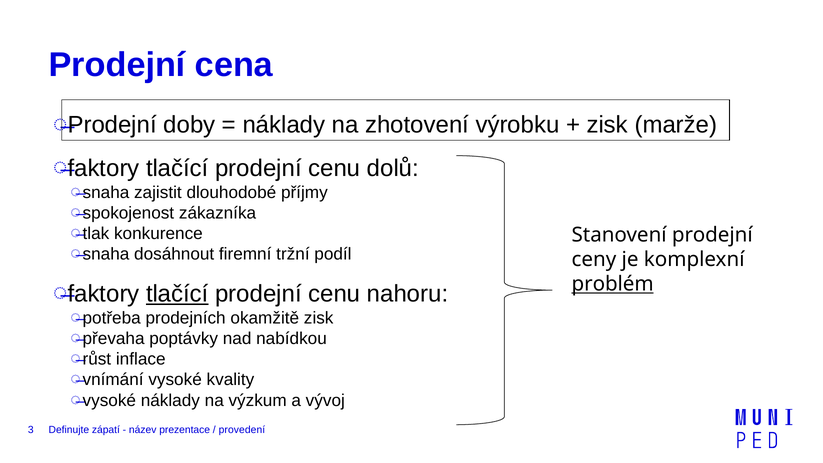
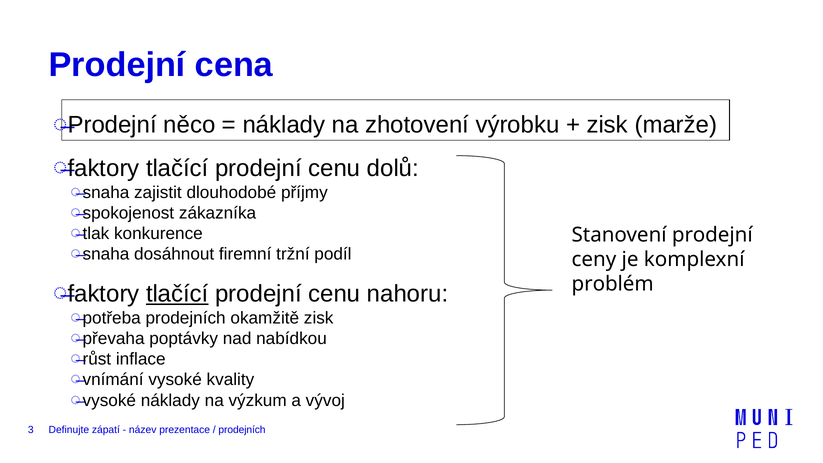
doby: doby -> něco (189, 125)
problém underline: present -> none (613, 284)
provedení: provedení -> prodejních (242, 430)
